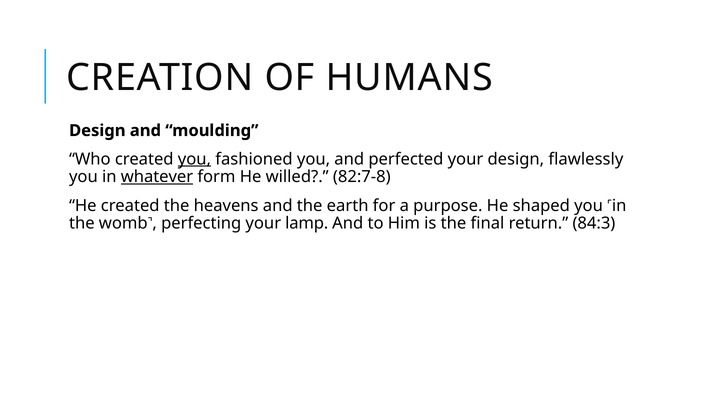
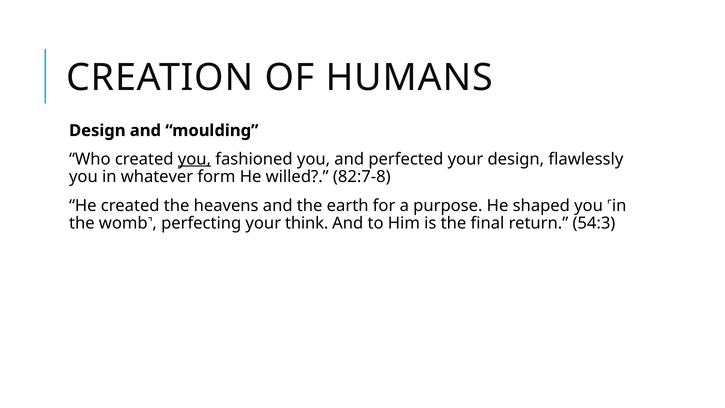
whatever underline: present -> none (157, 177)
lamp: lamp -> think (307, 223)
84:3: 84:3 -> 54:3 (594, 223)
